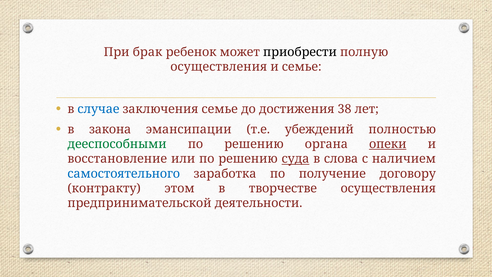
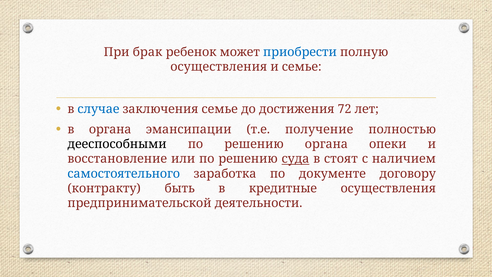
приобрести colour: black -> blue (300, 52)
38: 38 -> 72 (345, 109)
в закона: закона -> органа (110, 129)
убеждений: убеждений -> получение (319, 129)
дееспособными colour: green -> black (117, 144)
опеки underline: present -> none (388, 144)
слова: слова -> стоят (341, 159)
получение: получение -> документе (332, 174)
этом: этом -> быть (180, 188)
творчестве: творчестве -> кредитные (283, 188)
